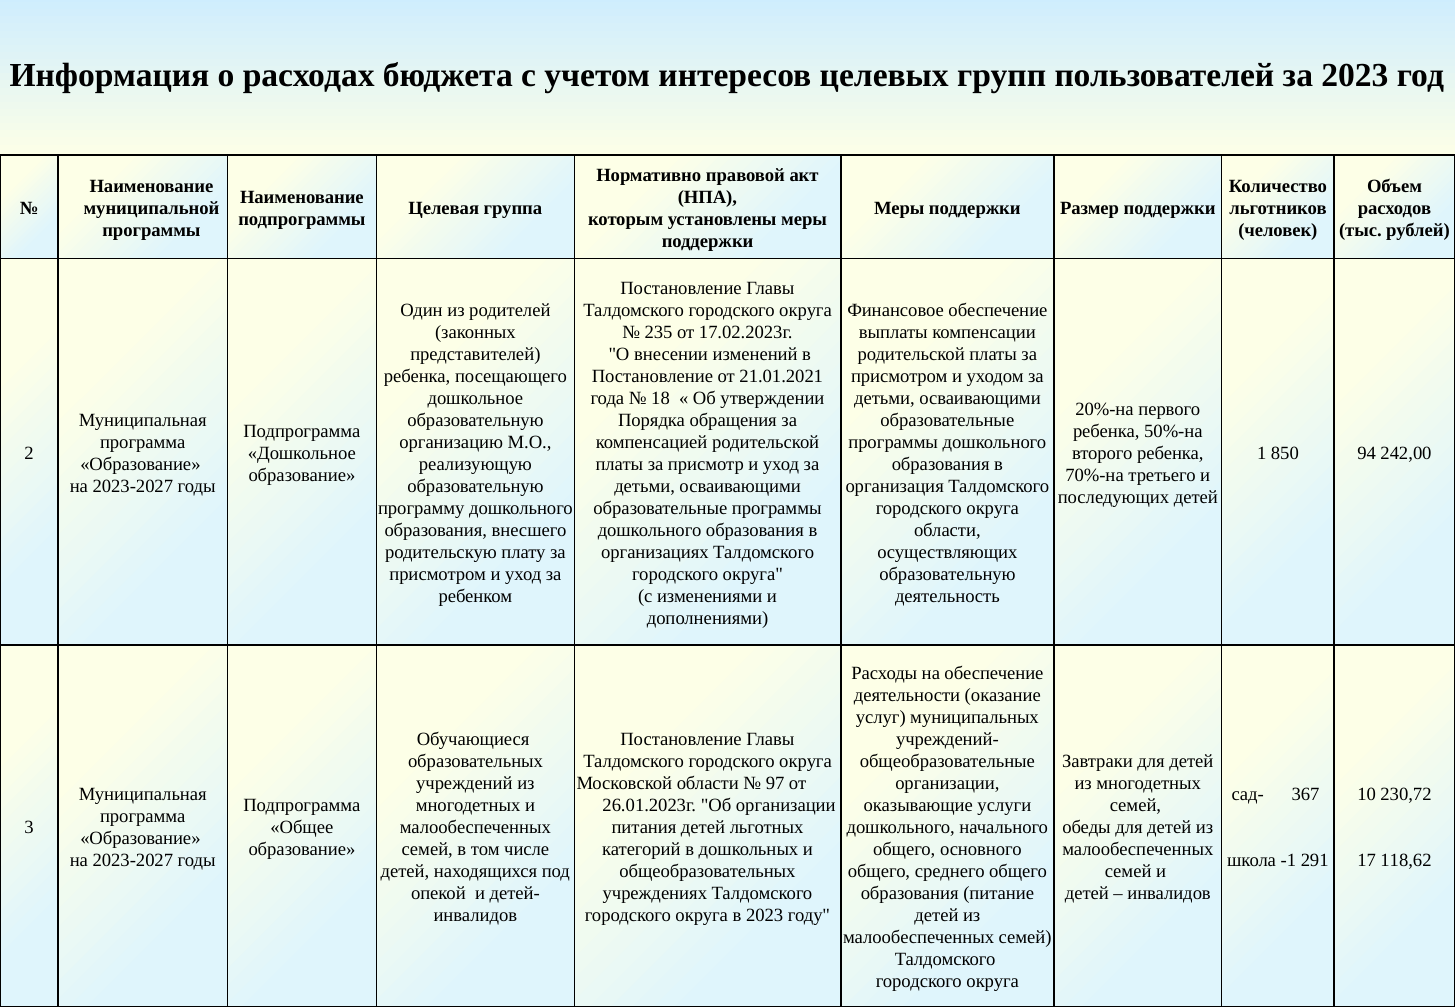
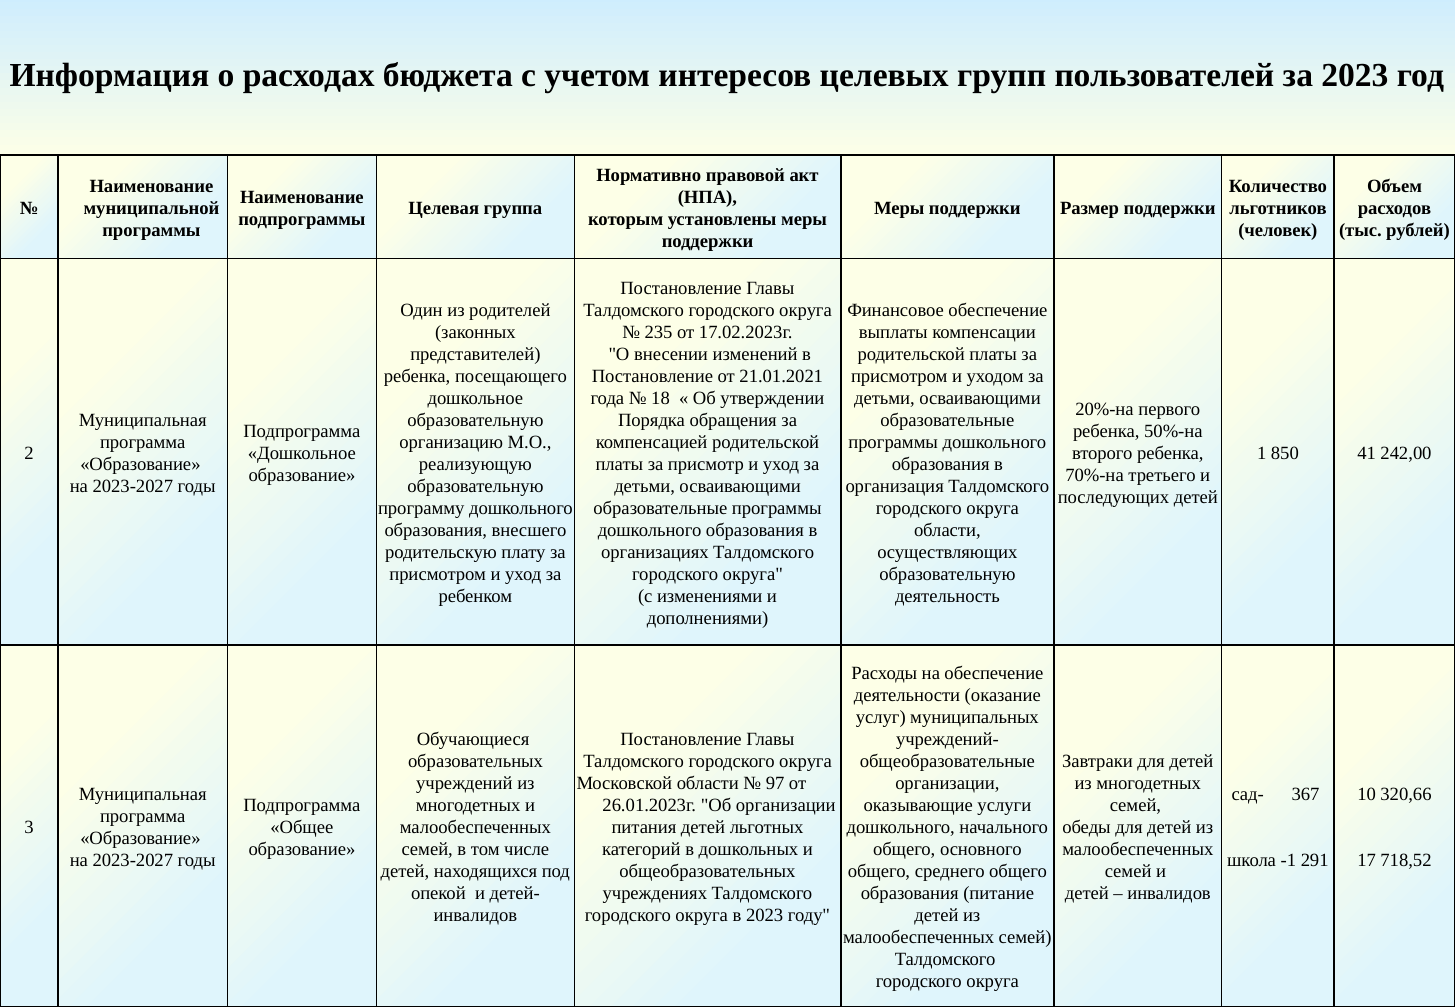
94: 94 -> 41 (1367, 453)
230,72: 230,72 -> 320,66 (1406, 794)
118,62: 118,62 -> 718,52 (1406, 860)
